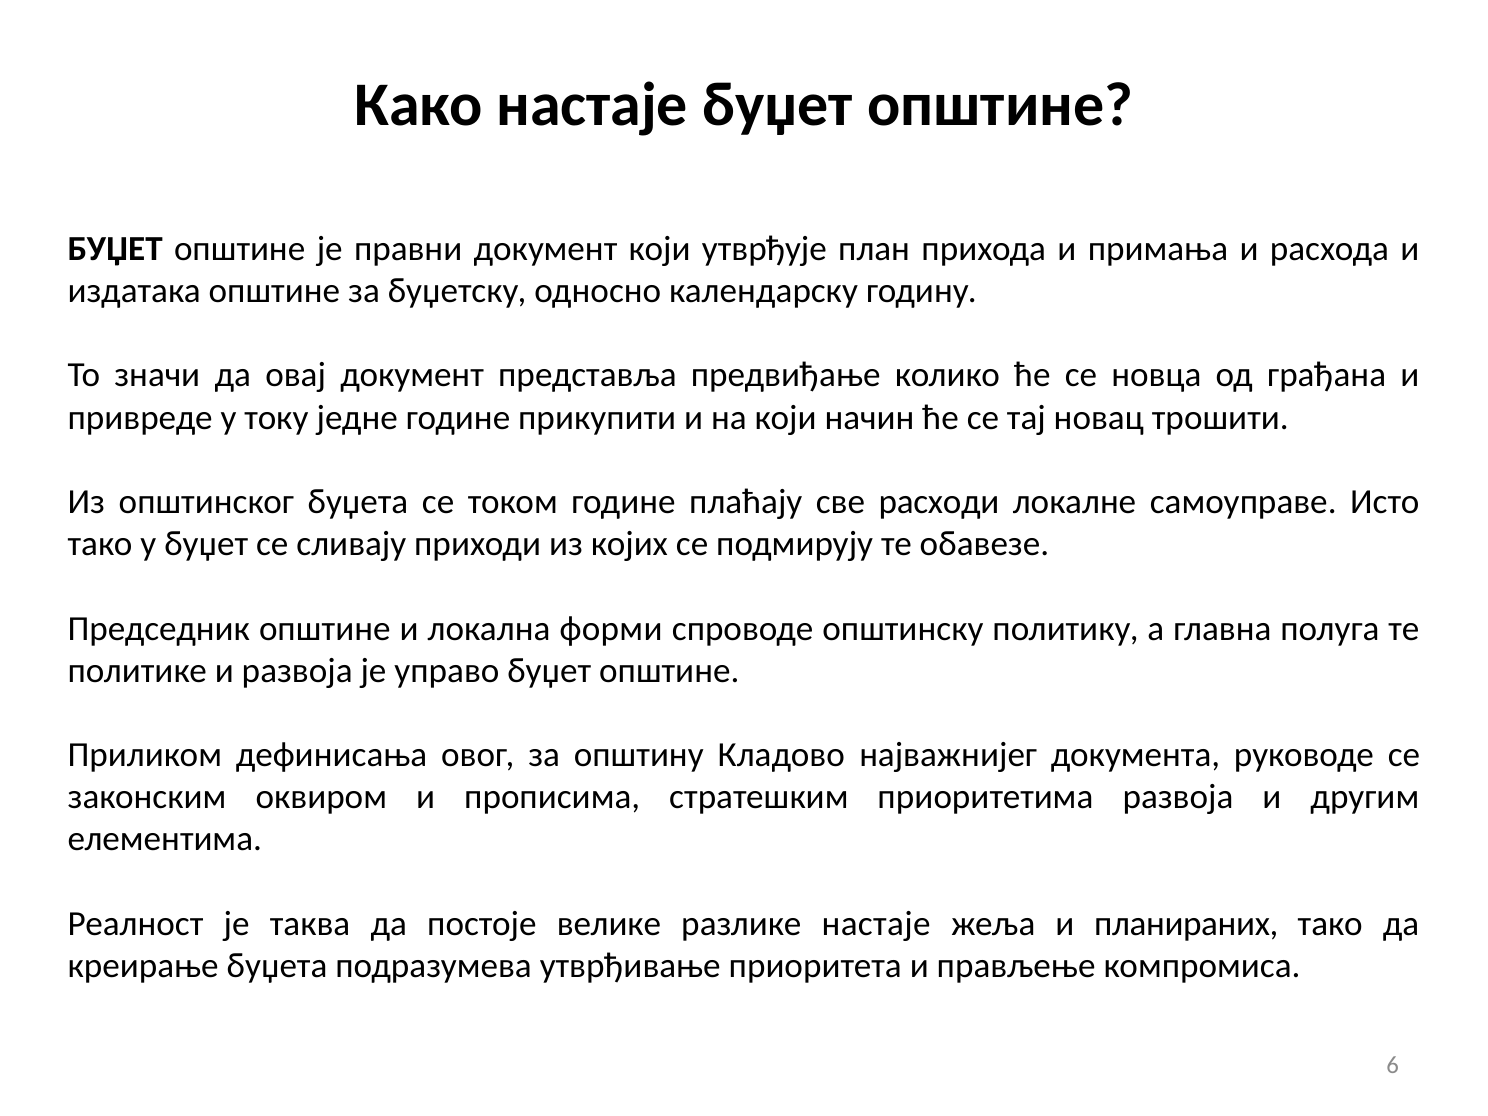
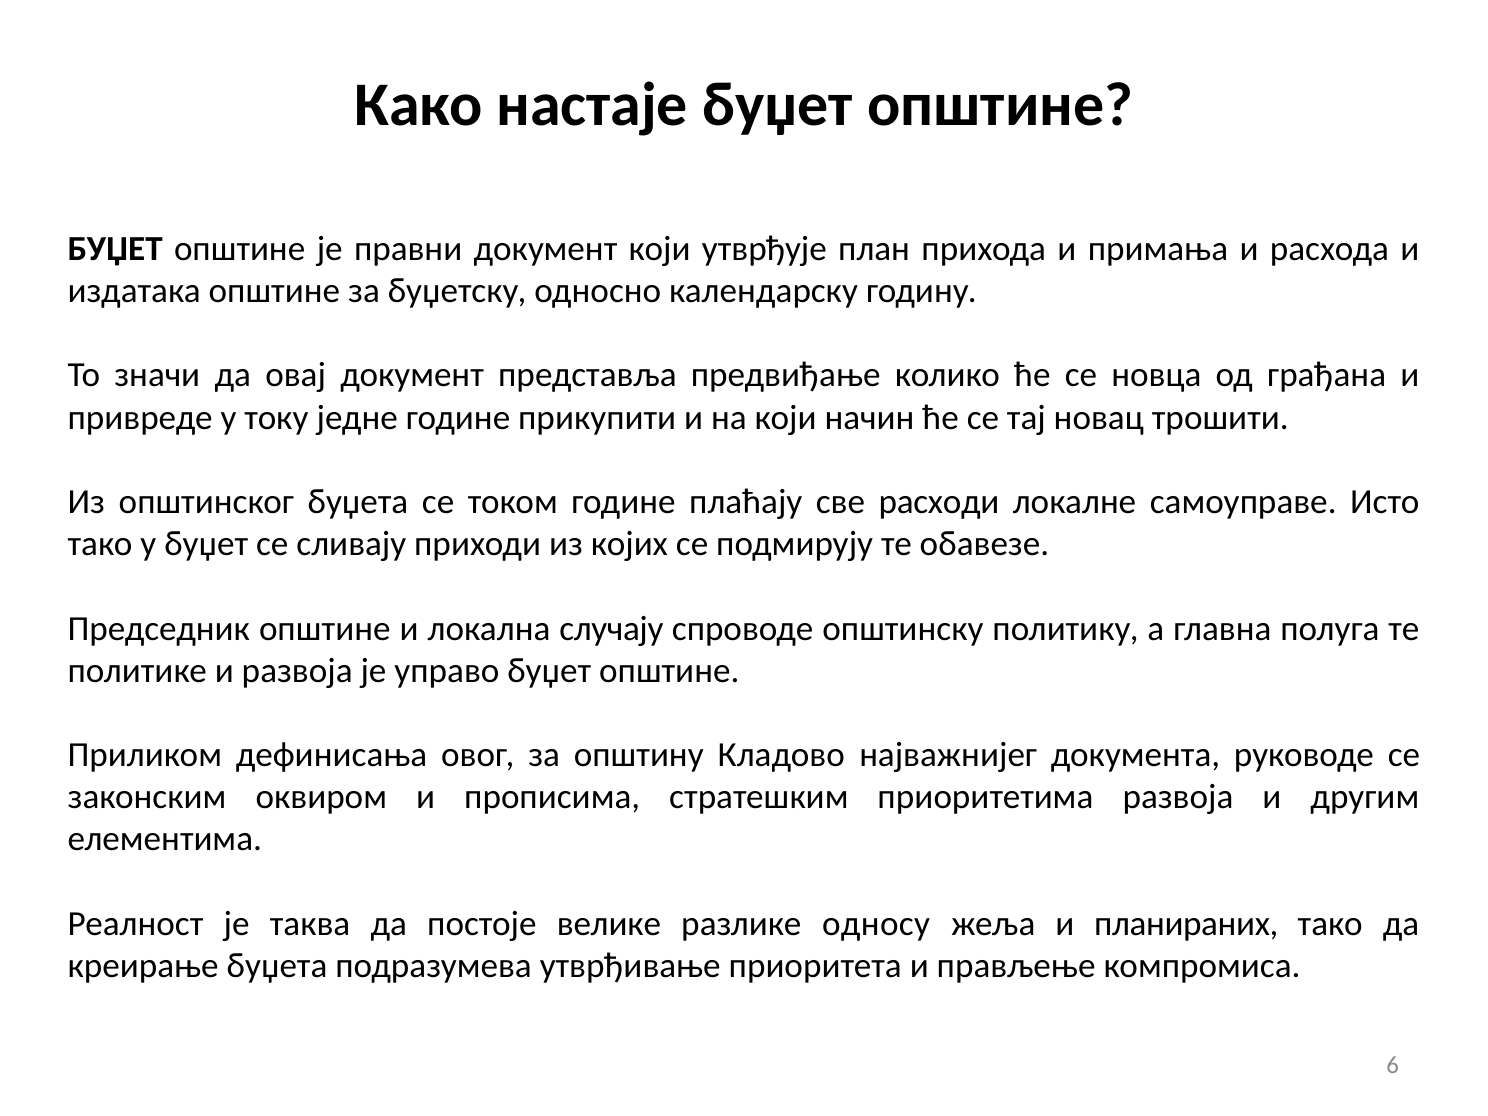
форми: форми -> случају (611, 628)
разлике настаје: настаје -> односу (876, 924)
